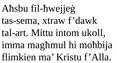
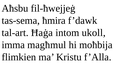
xtraw: xtraw -> ħmira (54, 20)
Mittu: Mittu -> Ħaġa (42, 33)
